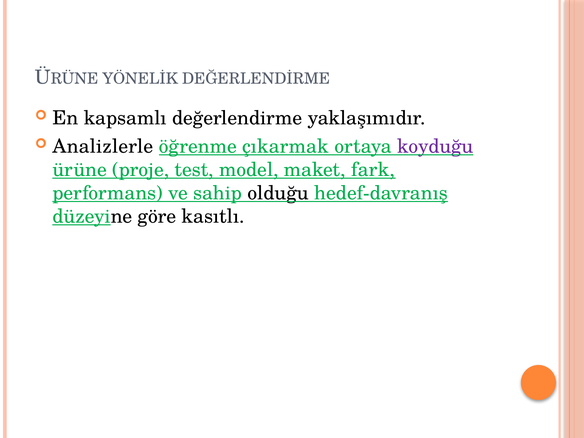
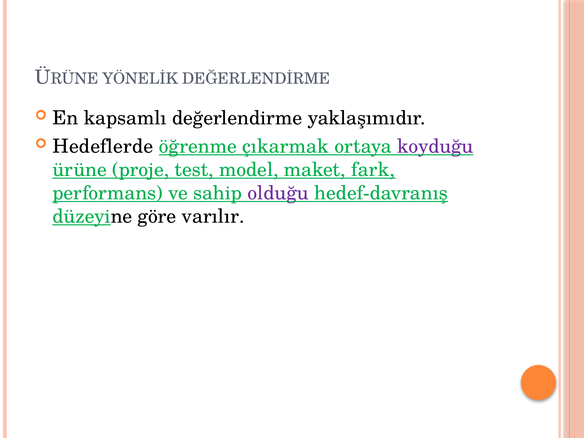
Analizlerle: Analizlerle -> Hedeflerde (103, 146)
olduğu colour: black -> purple (278, 193)
kasıtlı: kasıtlı -> varılır (213, 216)
